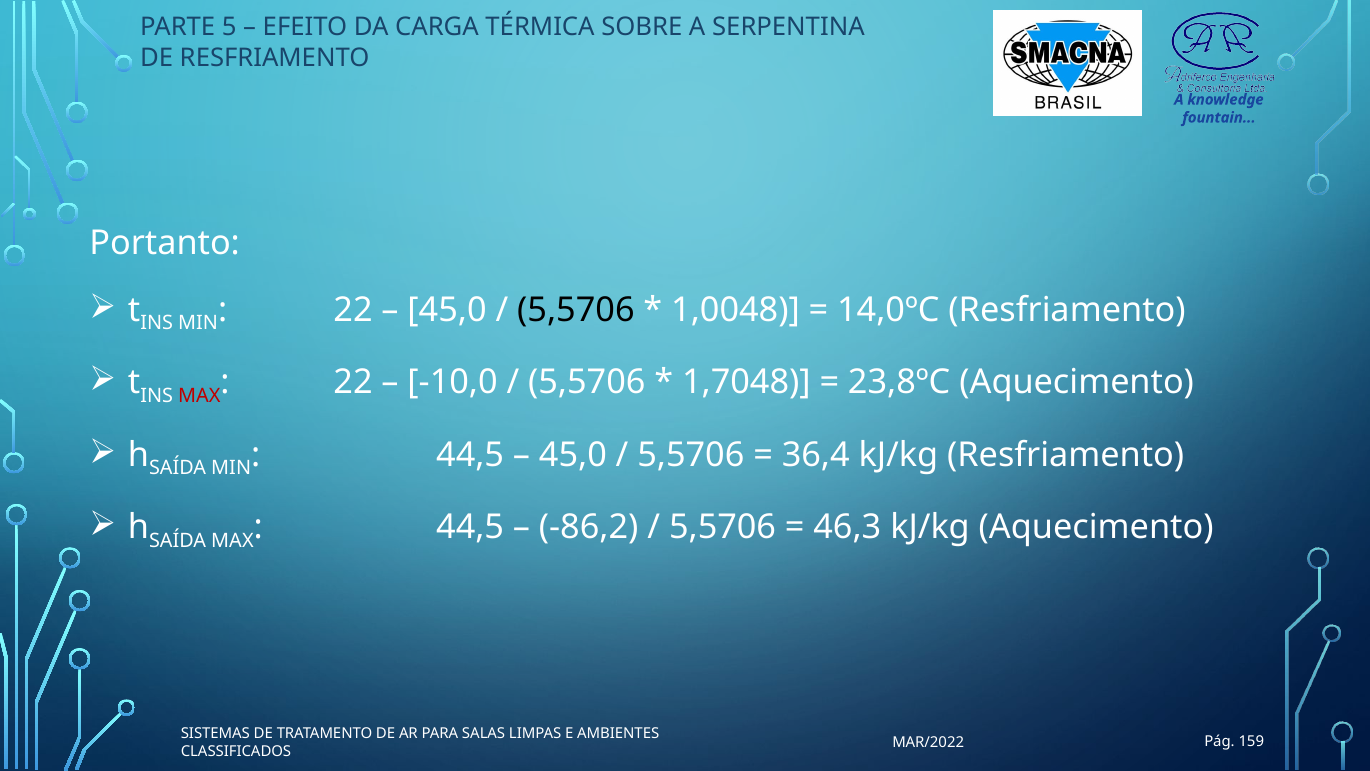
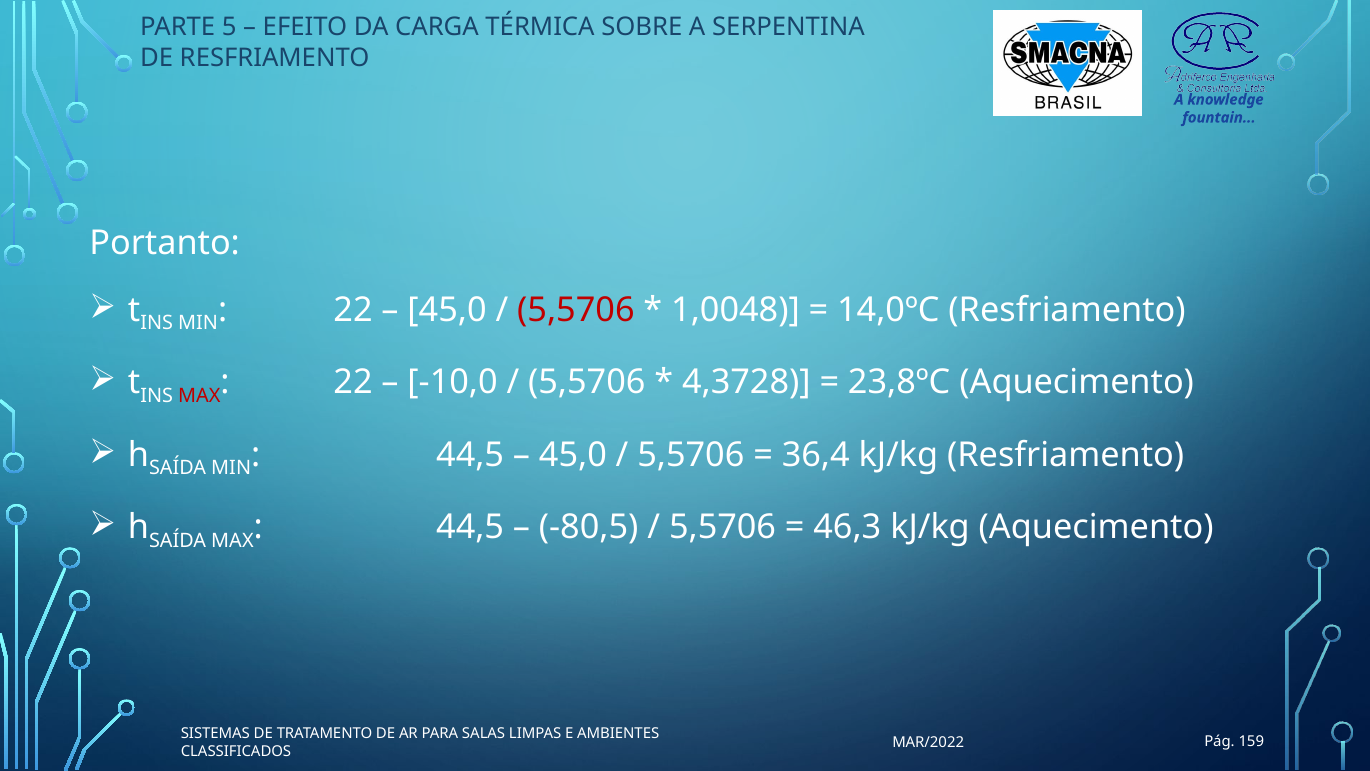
5,5706 colour: black -> red (576, 310)
1,7048: 1,7048 -> 4,3728 (746, 382)
-86,2: -86,2 -> -80,5 (589, 527)
